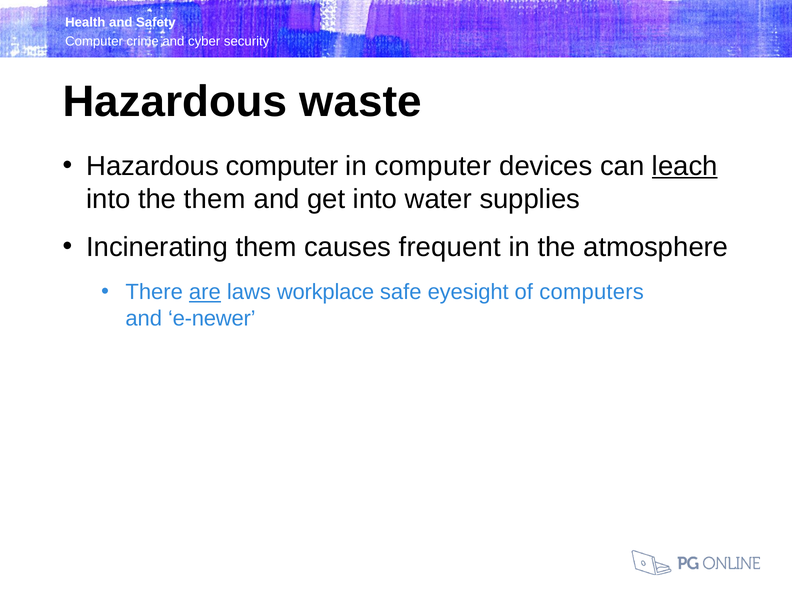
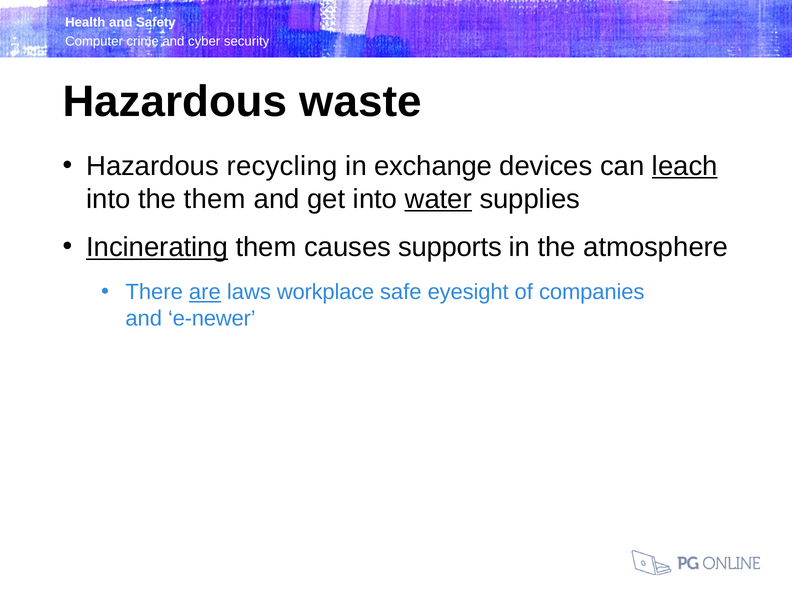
Hazardous computer: computer -> recycling (282, 166)
in computer: computer -> exchange (433, 166)
water underline: none -> present (438, 199)
Incinerating underline: none -> present (157, 247)
frequent: frequent -> supports (450, 247)
computers: computers -> companies (592, 292)
